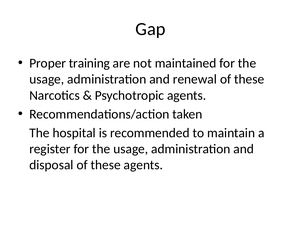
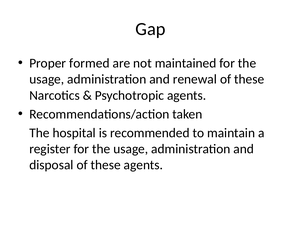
training: training -> formed (89, 63)
